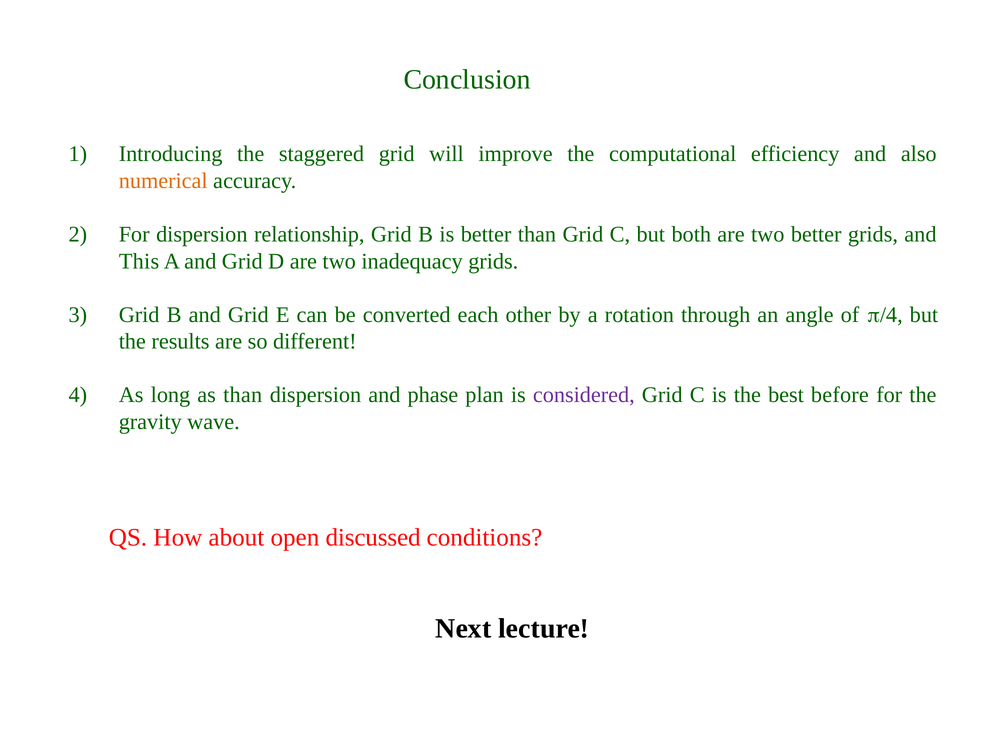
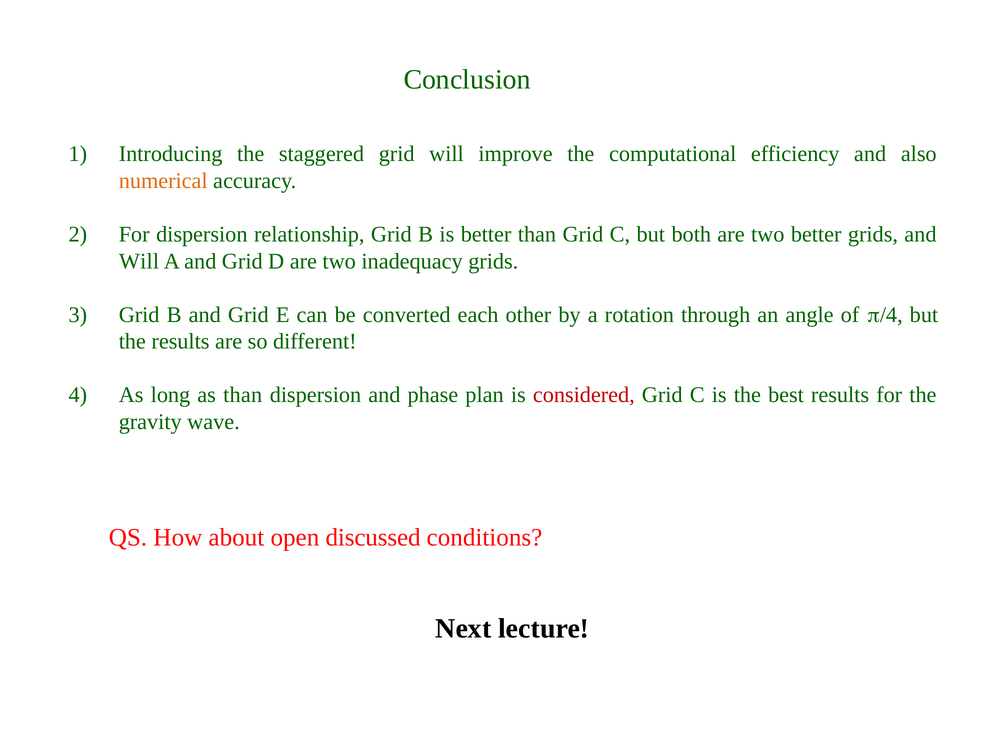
This: This -> Will (139, 261)
considered colour: purple -> red (584, 395)
best before: before -> results (840, 395)
